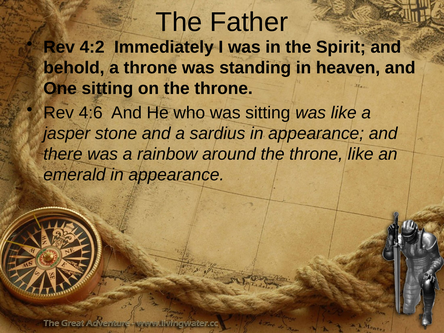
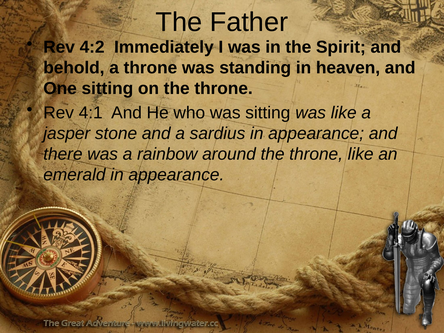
4:6: 4:6 -> 4:1 (91, 113)
